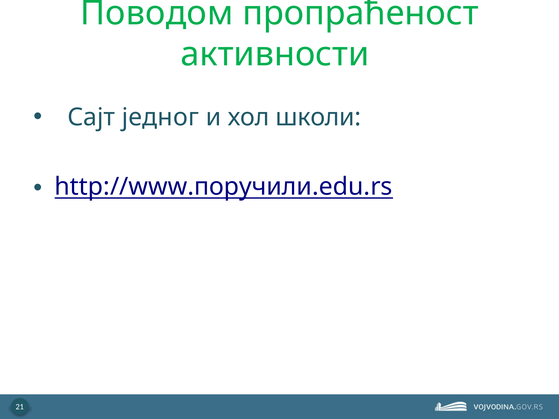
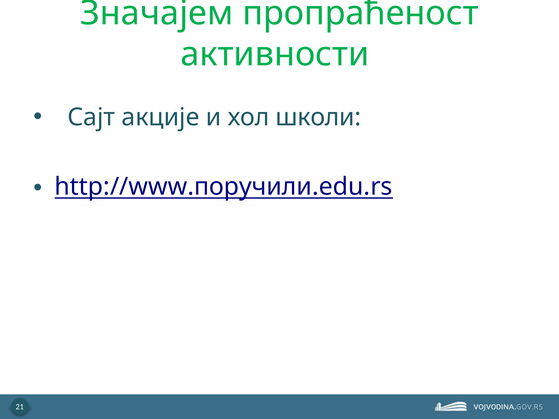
Поводом: Поводом -> Значајем (157, 13)
једног: једног -> акције (160, 117)
